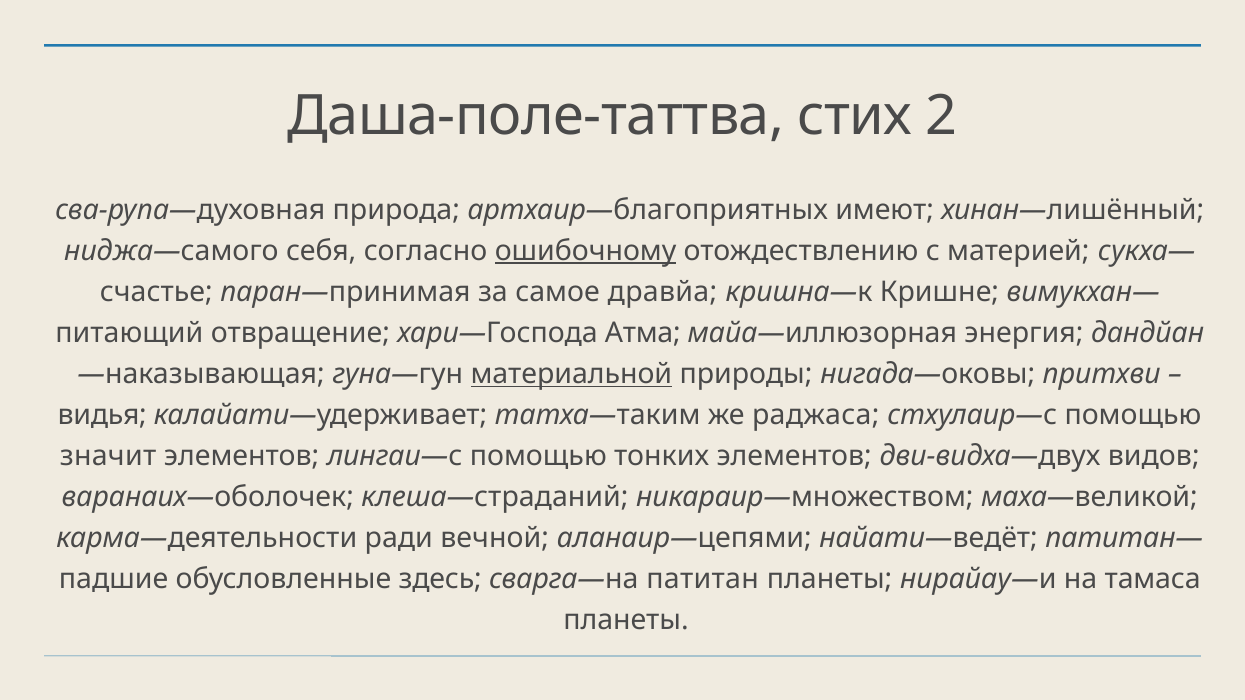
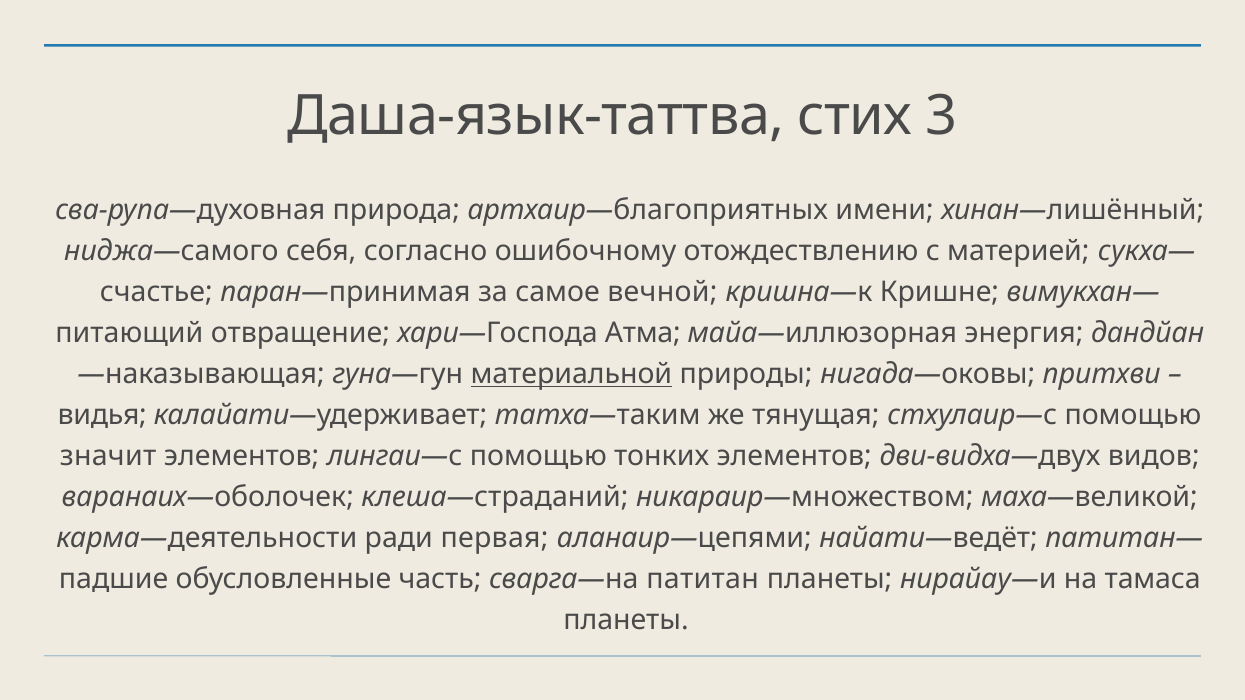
Даша-поле-таттва: Даша-поле-таттва -> Даша-язык-таттва (536, 116)
2: 2 -> 3 (942, 116)
имеют: имеют -> имени (885, 210)
ошибочному underline: present -> none (586, 251)
дравйа: дравйа -> вечной (662, 292)
раджаса: раджаса -> тянущая (816, 415)
вечной: вечной -> первая (495, 539)
здесь: здесь -> часть (440, 580)
